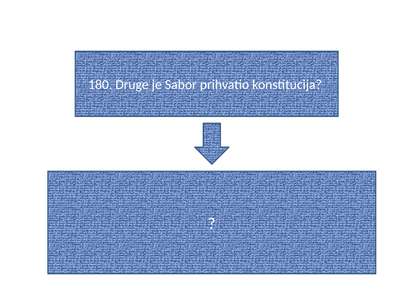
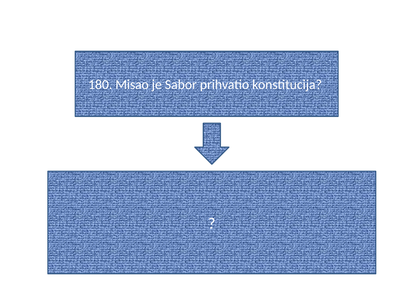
Druge: Druge -> Misao (132, 85)
